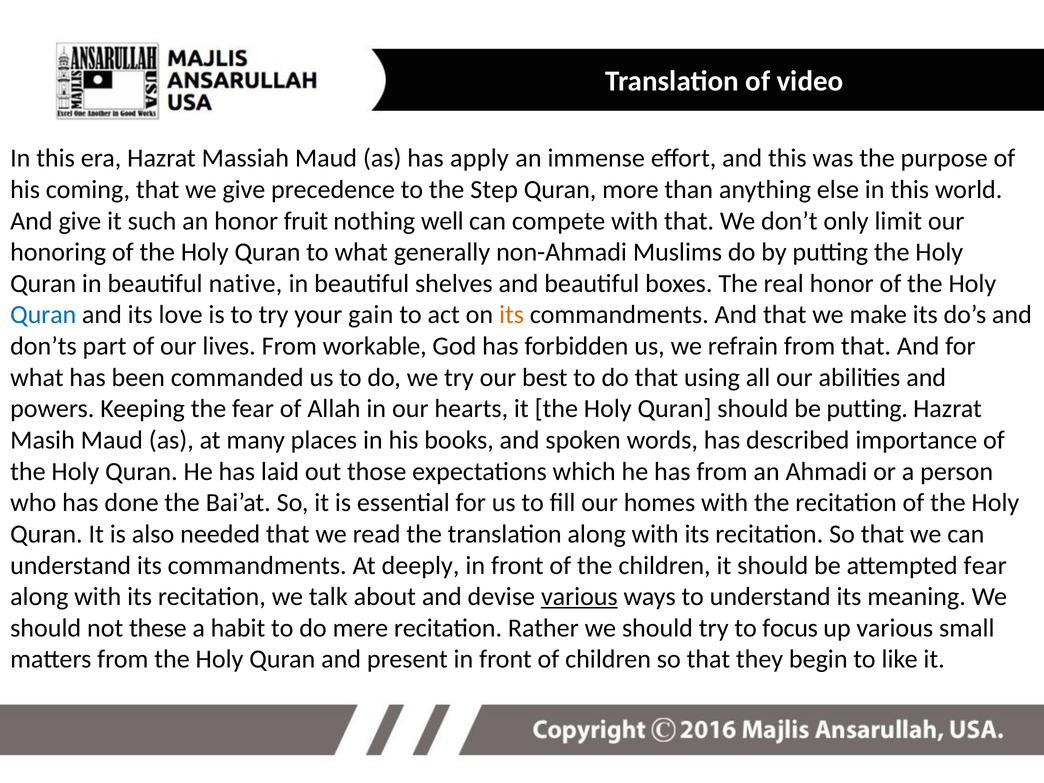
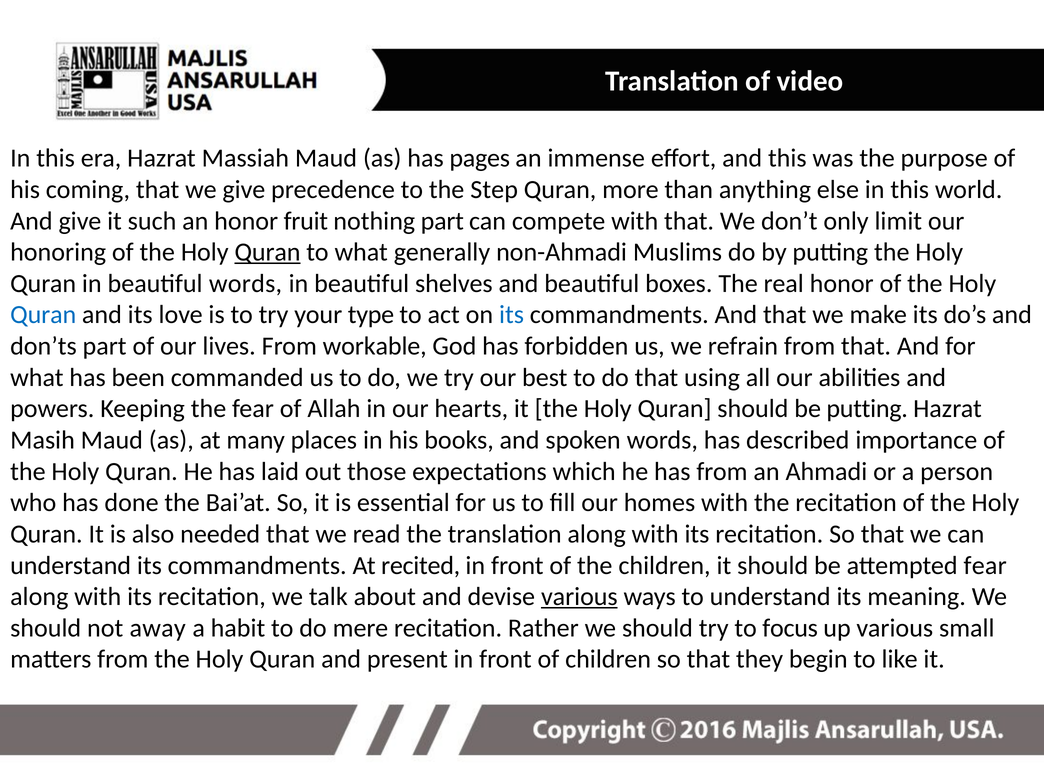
apply: apply -> pages (480, 158)
nothing well: well -> part (442, 221)
Quran underline: none -> present (268, 252)
beautiful native: native -> words (245, 284)
gain: gain -> type (371, 315)
its colour: orange -> blue (511, 315)
deeply: deeply -> recited (421, 565)
these: these -> away (158, 628)
